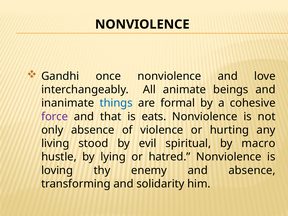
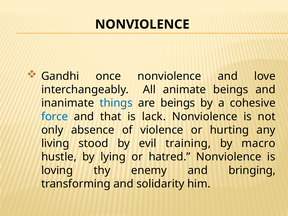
are formal: formal -> beings (178, 103)
force colour: purple -> blue (55, 117)
eats: eats -> lack (154, 117)
spiritual: spiritual -> training (188, 143)
and absence: absence -> bringing (252, 170)
